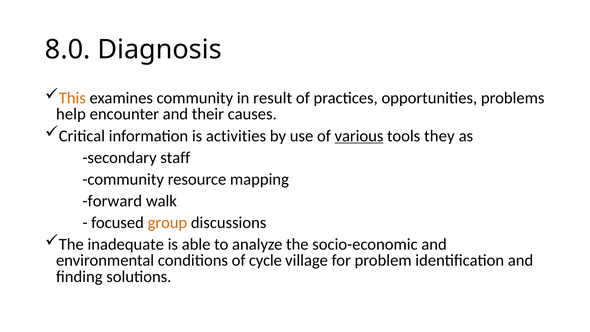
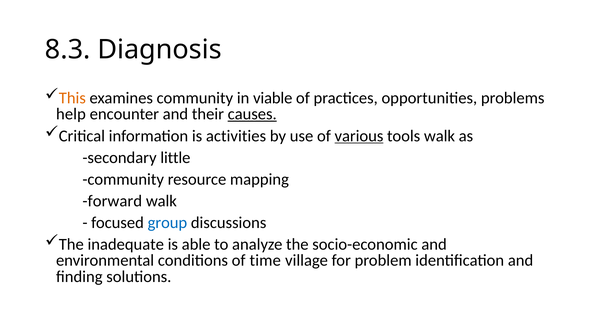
8.0: 8.0 -> 8.3 (68, 50)
result: result -> viable (273, 98)
causes underline: none -> present (252, 114)
tools they: they -> walk (439, 136)
staff: staff -> little (175, 157)
group colour: orange -> blue (167, 222)
cycle: cycle -> time (265, 260)
